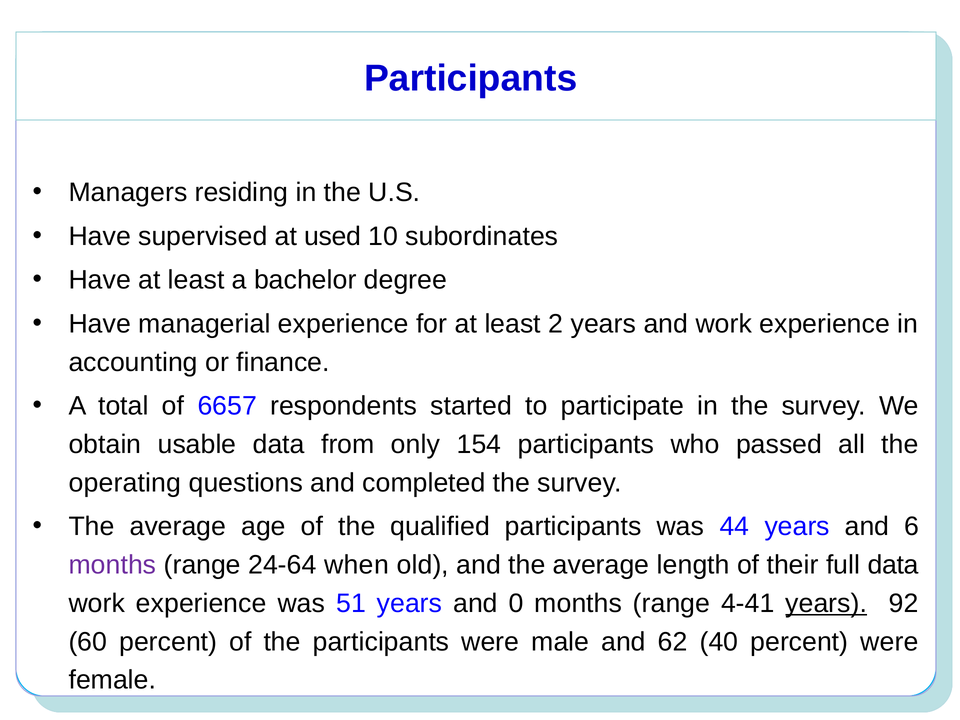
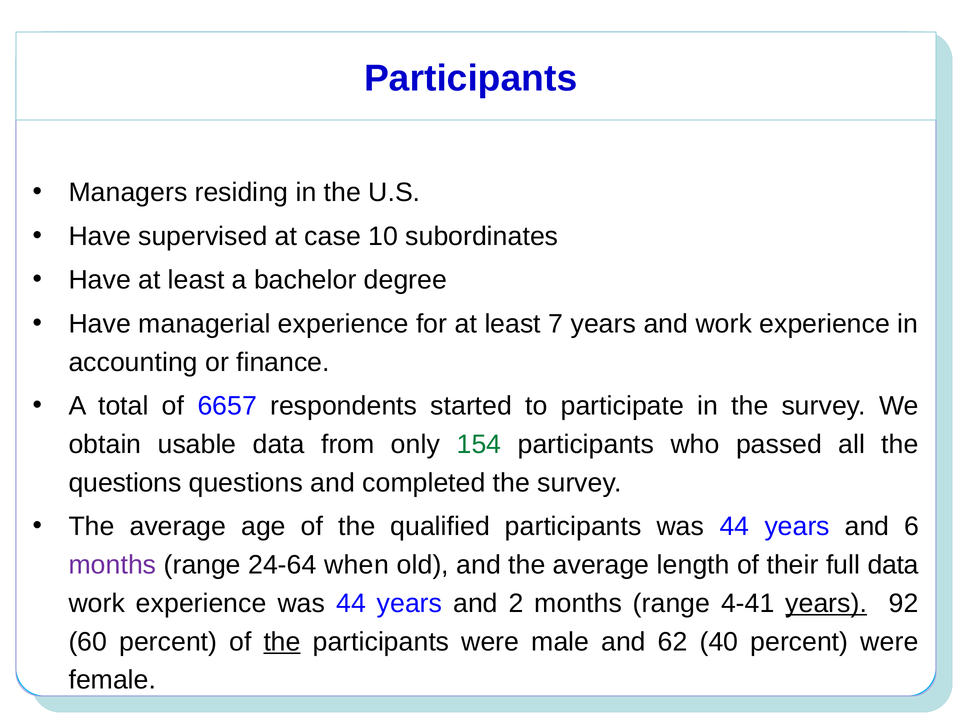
used: used -> case (333, 236)
2: 2 -> 7 (556, 324)
154 colour: black -> green (479, 444)
operating: operating -> questions (125, 483)
experience was 51: 51 -> 44 (351, 603)
0: 0 -> 2 (516, 603)
the underline: none -> present (282, 642)
